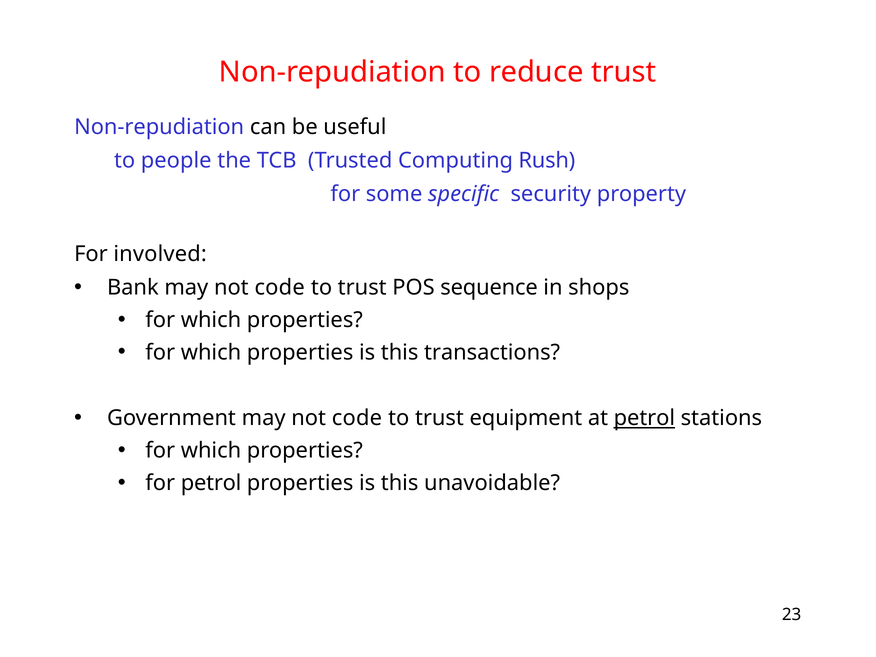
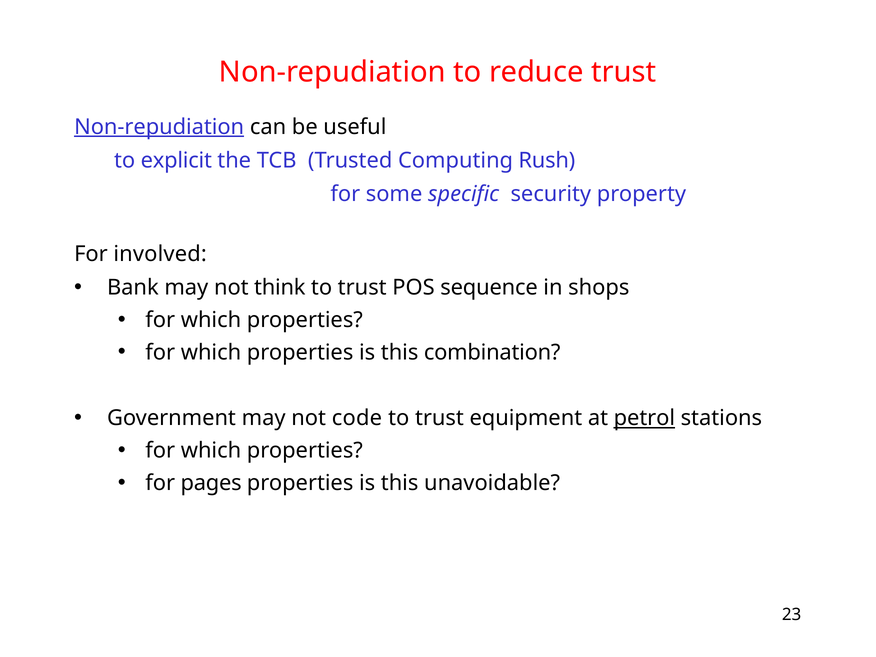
Non-repudiation underline: none -> present (159, 127)
people: people -> explicit (176, 161)
Bank may not code: code -> think (280, 288)
transactions: transactions -> combination (492, 352)
for petrol: petrol -> pages (211, 483)
